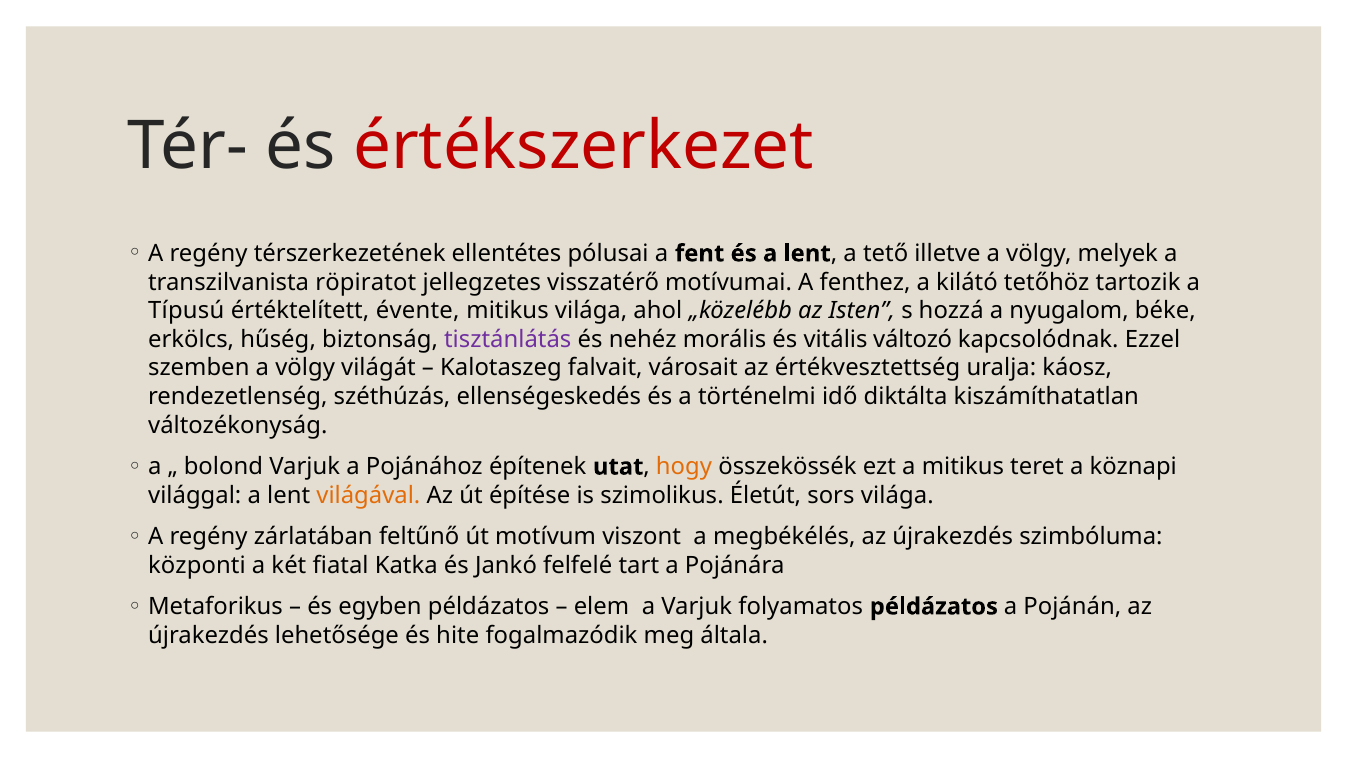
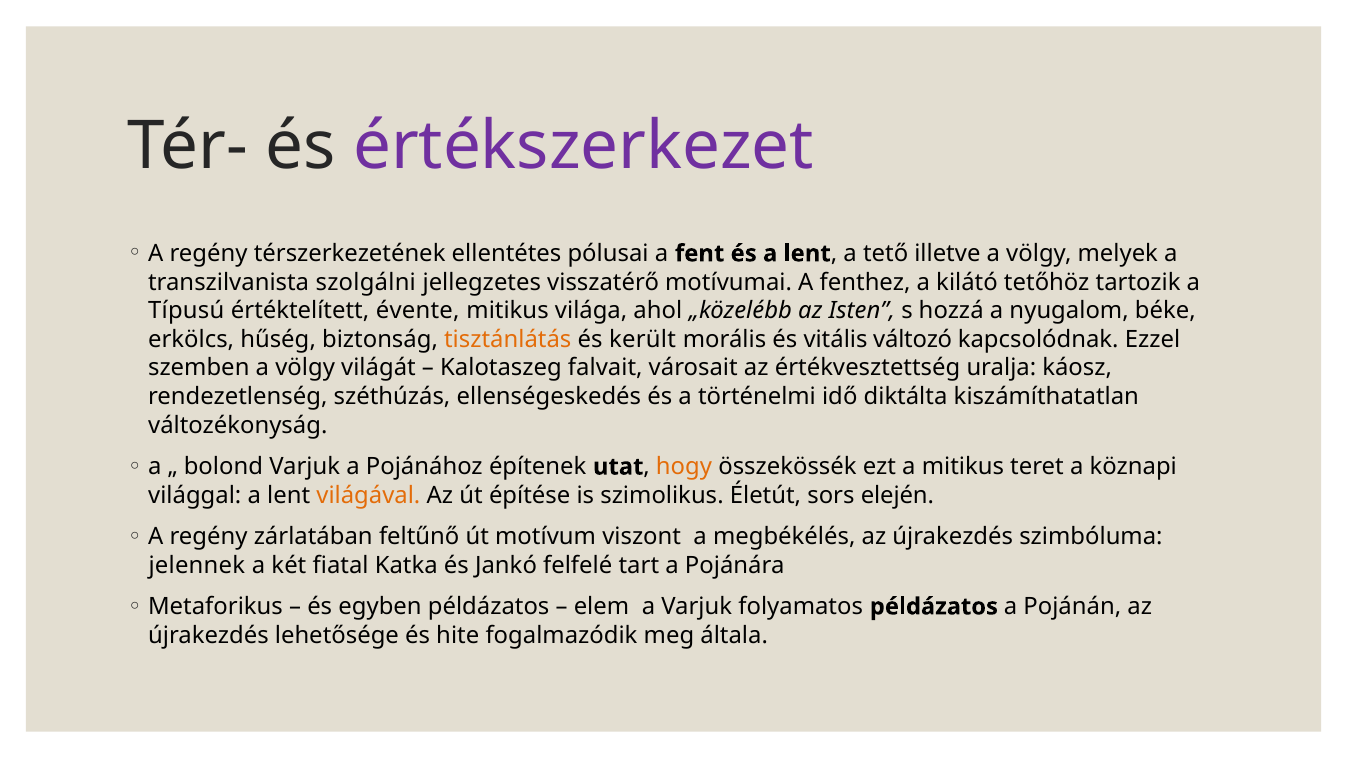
értékszerkezet colour: red -> purple (583, 146)
röpiratot: röpiratot -> szolgálni (366, 282)
tisztánlátás colour: purple -> orange (508, 339)
nehéz: nehéz -> került (643, 339)
sors világa: világa -> elején (897, 495)
központi: központi -> jelennek (197, 565)
